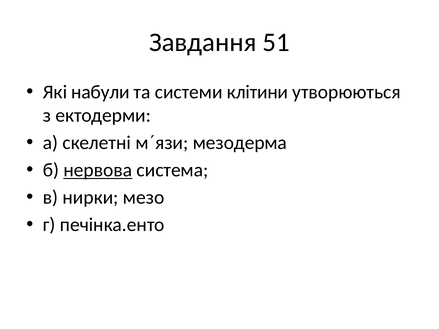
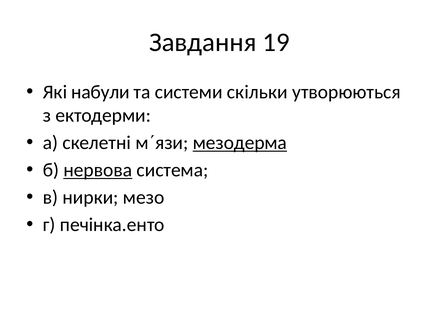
51: 51 -> 19 (276, 42)
клітини: клітини -> скільки (257, 92)
мезодерма underline: none -> present (240, 143)
